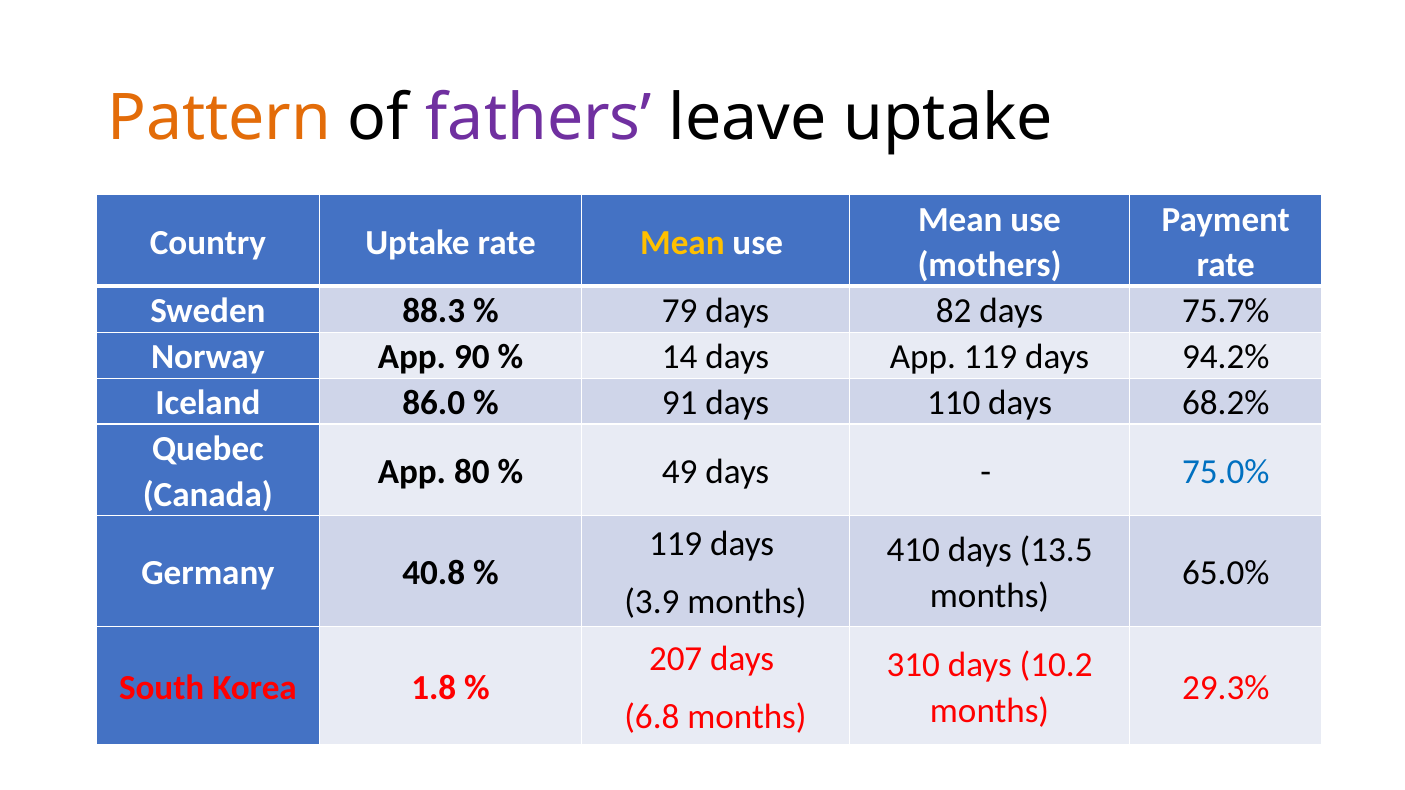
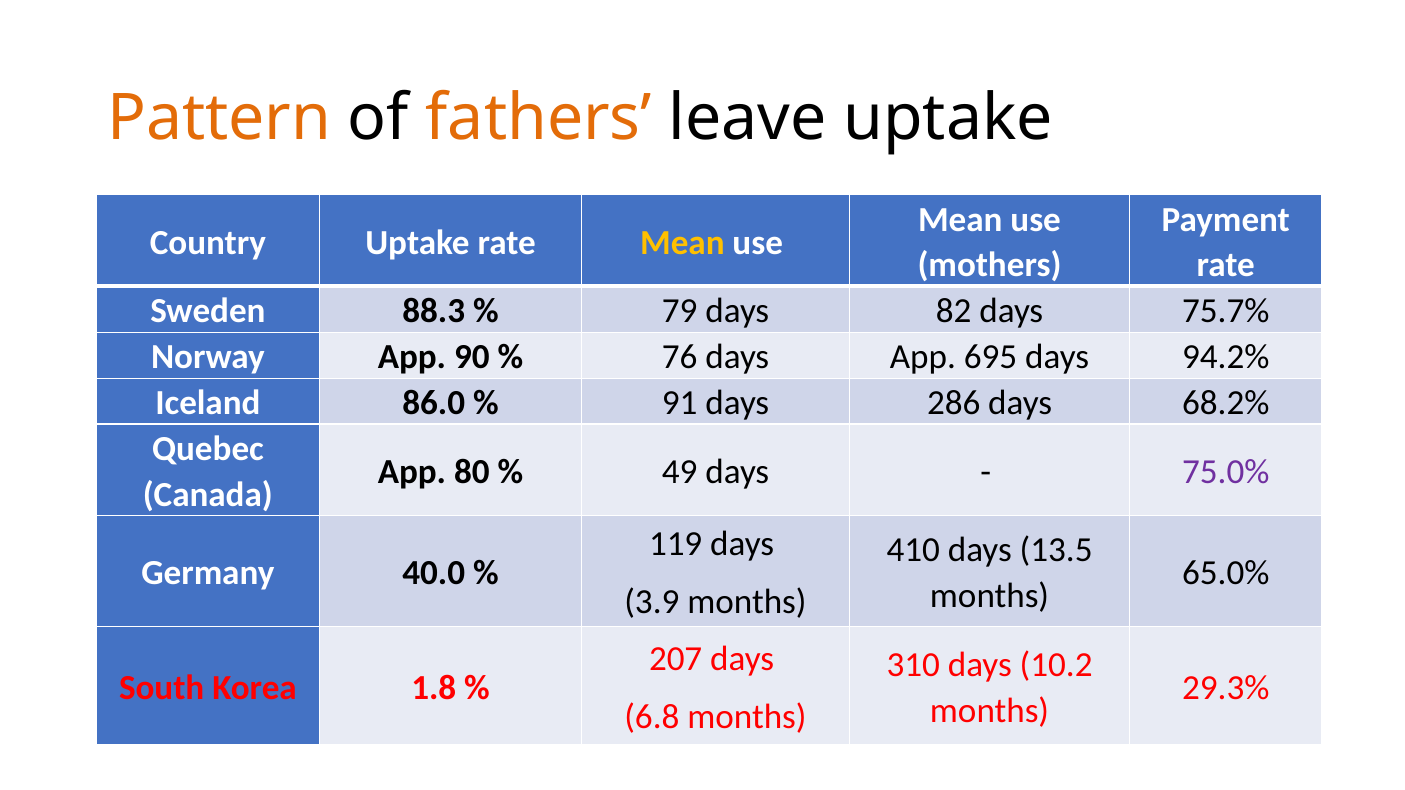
fathers colour: purple -> orange (539, 118)
14: 14 -> 76 (680, 357)
App 119: 119 -> 695 (991, 357)
110: 110 -> 286 (954, 403)
75.0% colour: blue -> purple (1226, 472)
40.8: 40.8 -> 40.0 (434, 573)
